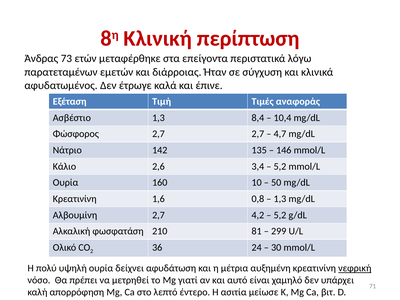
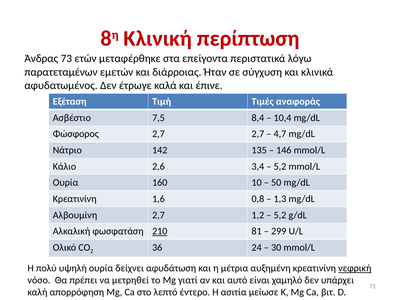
Ασβέστιο 1,3: 1,3 -> 7,5 (158, 118)
4,2: 4,2 -> 1,2 (258, 215)
210 underline: none -> present (160, 231)
